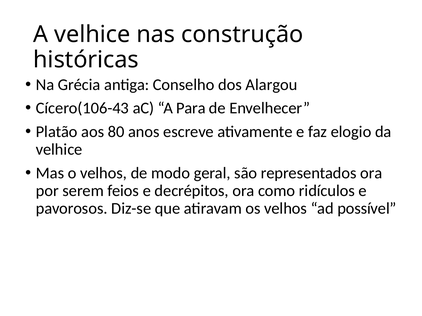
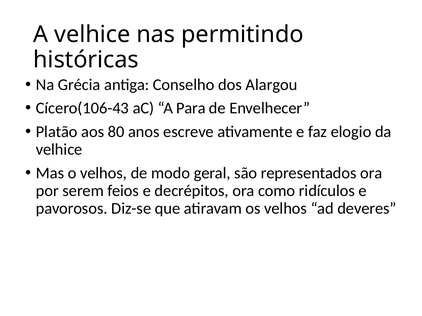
construção: construção -> permitindo (242, 35)
possível: possível -> deveres (367, 209)
